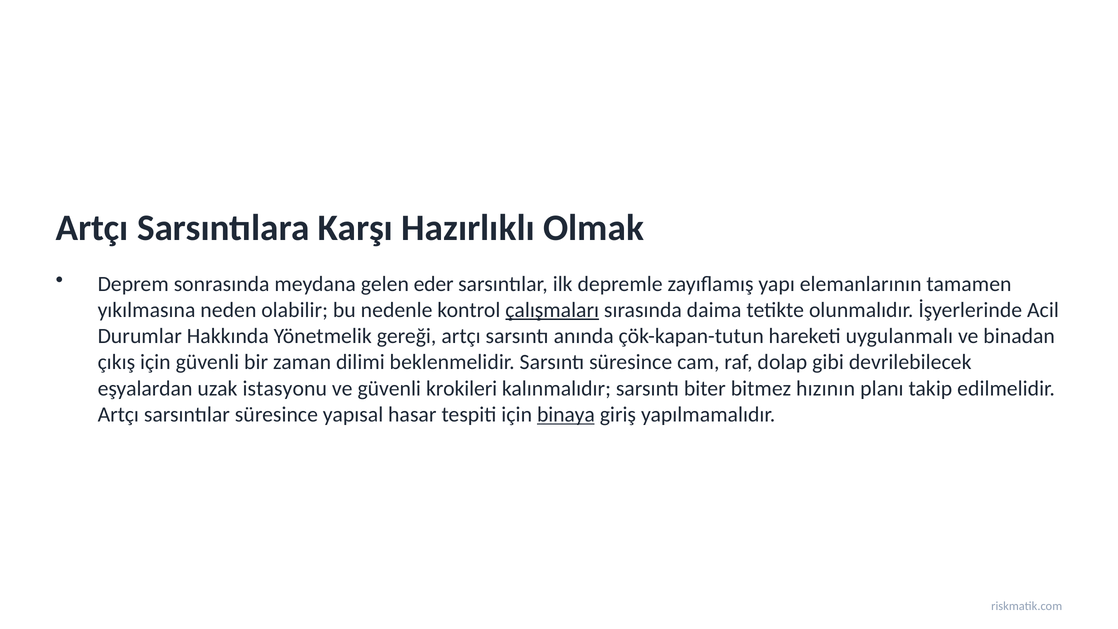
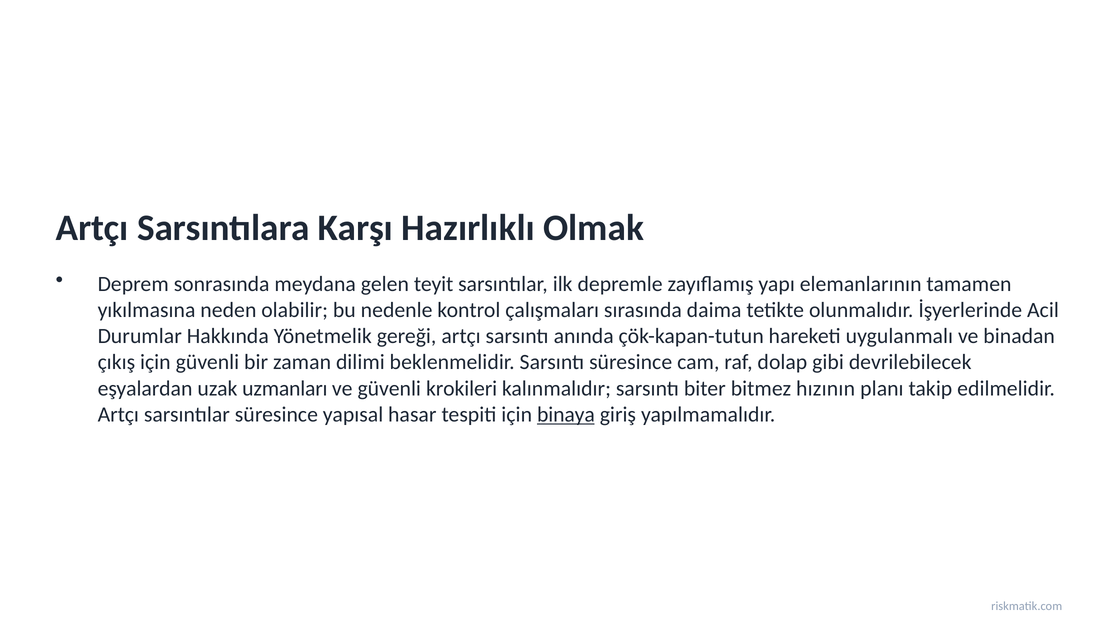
eder: eder -> teyit (434, 284)
çalışmaları underline: present -> none (552, 310)
istasyonu: istasyonu -> uzmanları (285, 388)
